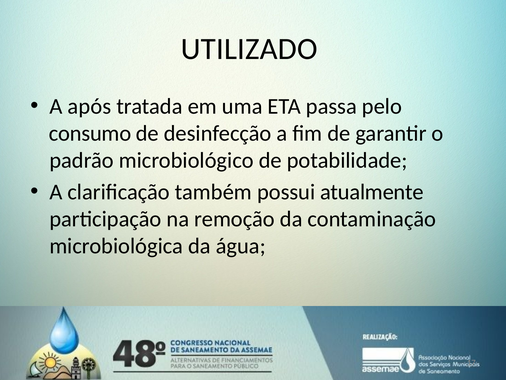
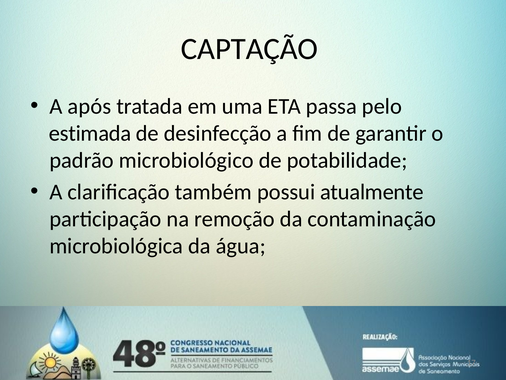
UTILIZADO: UTILIZADO -> CAPTAÇÃO (249, 49)
consumo: consumo -> estimada (90, 133)
